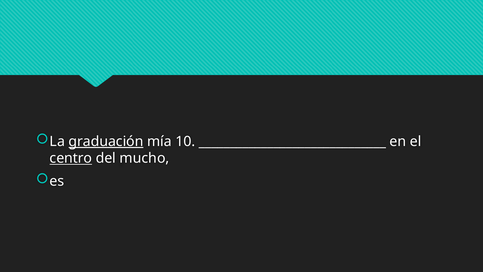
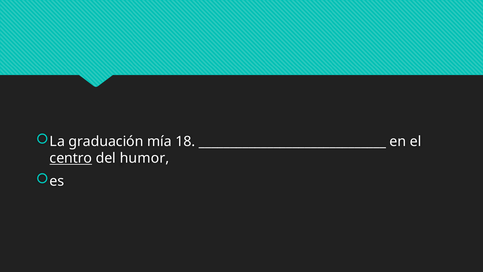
graduación underline: present -> none (106, 141)
10: 10 -> 18 (185, 141)
mucho: mucho -> humor (144, 158)
